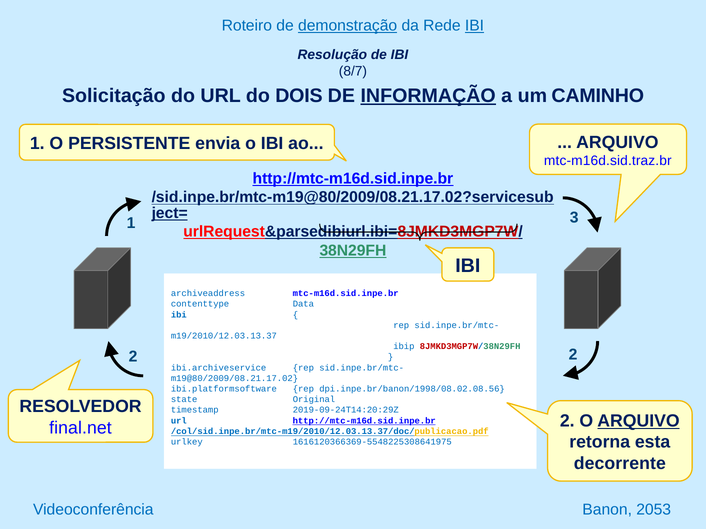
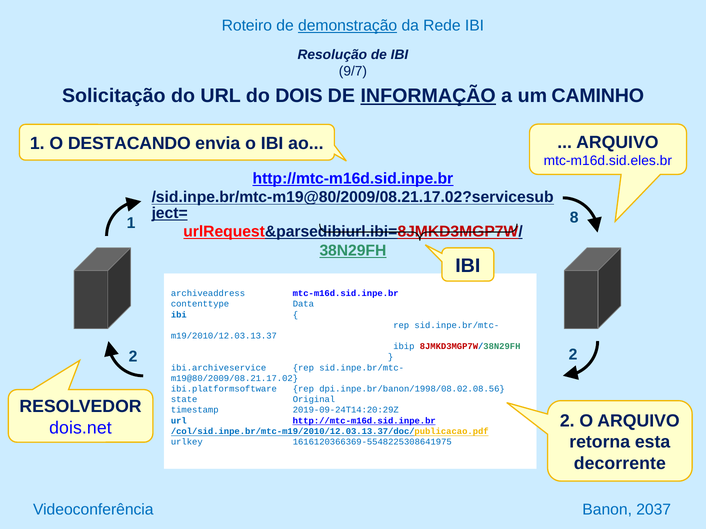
IBI underline: present -> none (475, 26)
8/7: 8/7 -> 9/7 (353, 71)
PERSISTENTE: PERSISTENTE -> DESTACANDO (129, 144)
mtc-m16d.sid.traz.br: mtc-m16d.sid.traz.br -> mtc-m16d.sid.eles.br (608, 161)
3: 3 -> 8 (574, 218)
ARQUIVO underline: present -> none (639, 421)
final.net: final.net -> dois.net (80, 428)
2053: 2053 -> 2037 (654, 510)
